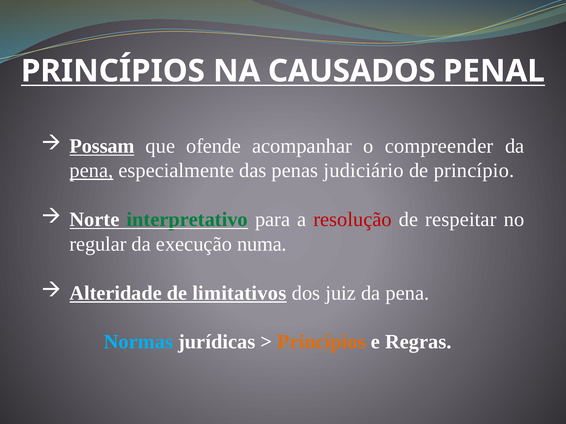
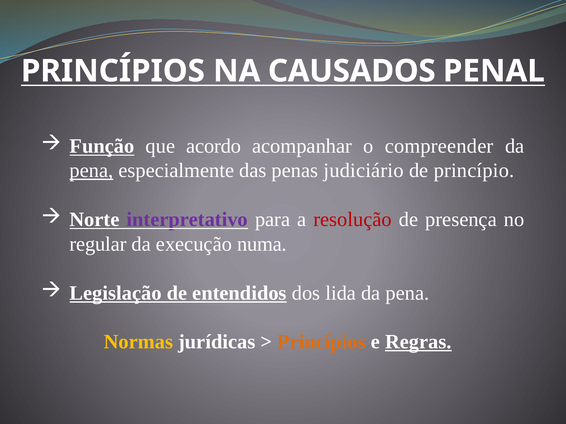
Possam: Possam -> Função (102, 146)
ofende: ofende -> acordo (214, 146)
interpretativo colour: green -> purple (187, 220)
respeitar: respeitar -> presença (461, 220)
Alteridade: Alteridade -> Legislação (116, 293)
limitativos: limitativos -> entendidos (239, 293)
juiz: juiz -> lida (341, 293)
Normas colour: light blue -> yellow (138, 342)
Regras underline: none -> present (418, 342)
